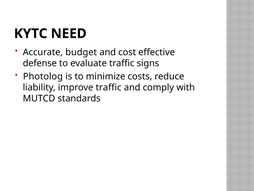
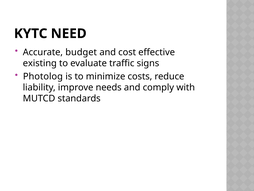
defense: defense -> existing (40, 63)
improve traffic: traffic -> needs (109, 87)
